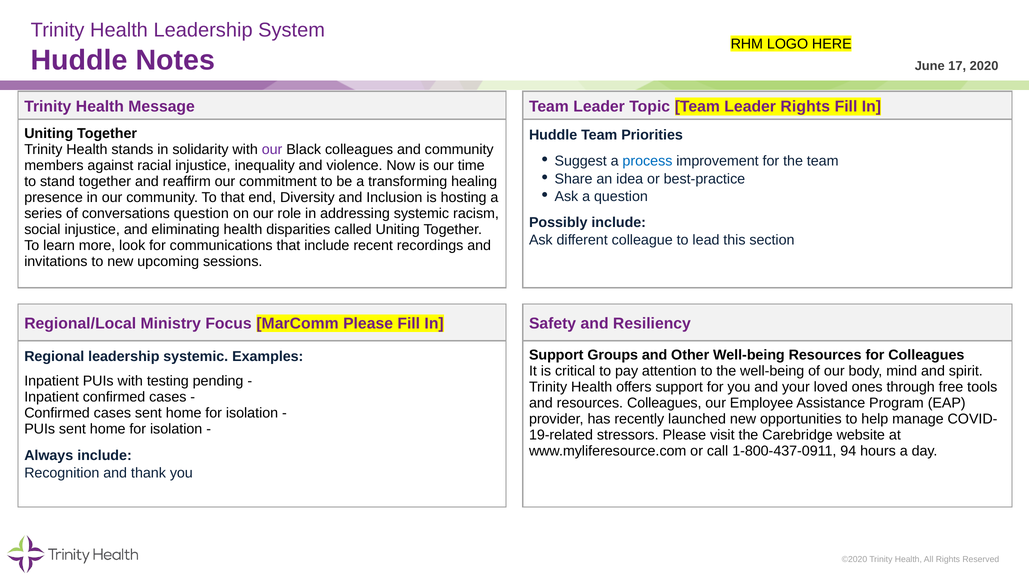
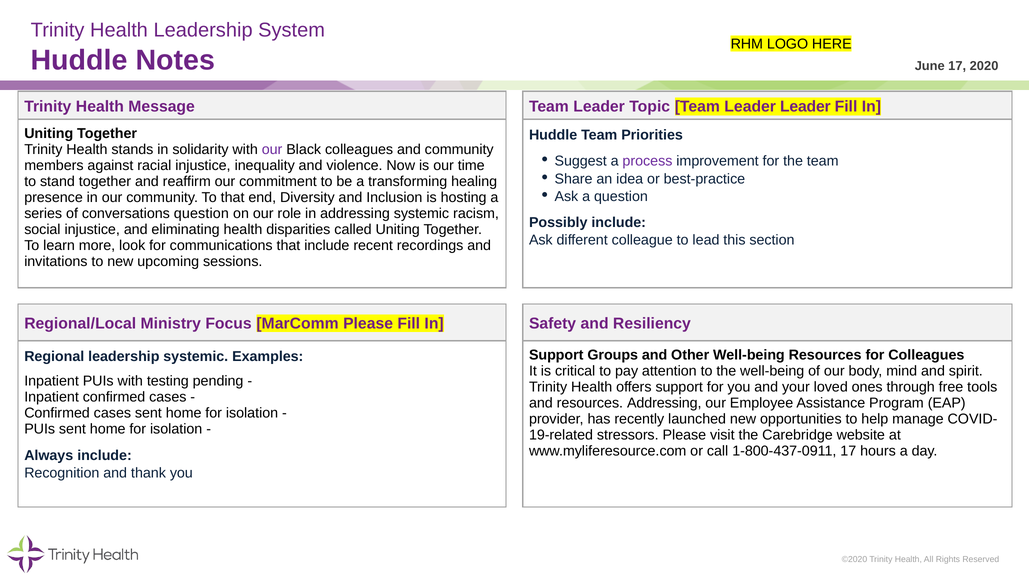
Leader Rights: Rights -> Leader (805, 107)
process colour: blue -> purple (647, 161)
resources Colleagues: Colleagues -> Addressing (664, 403)
1-800-437-0911 94: 94 -> 17 (848, 451)
